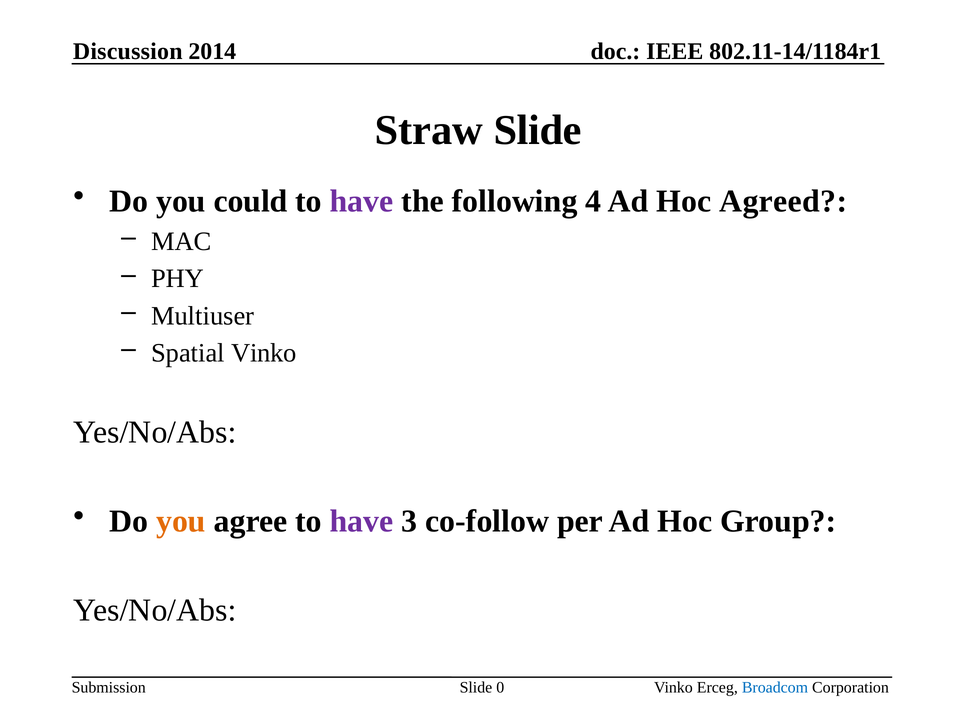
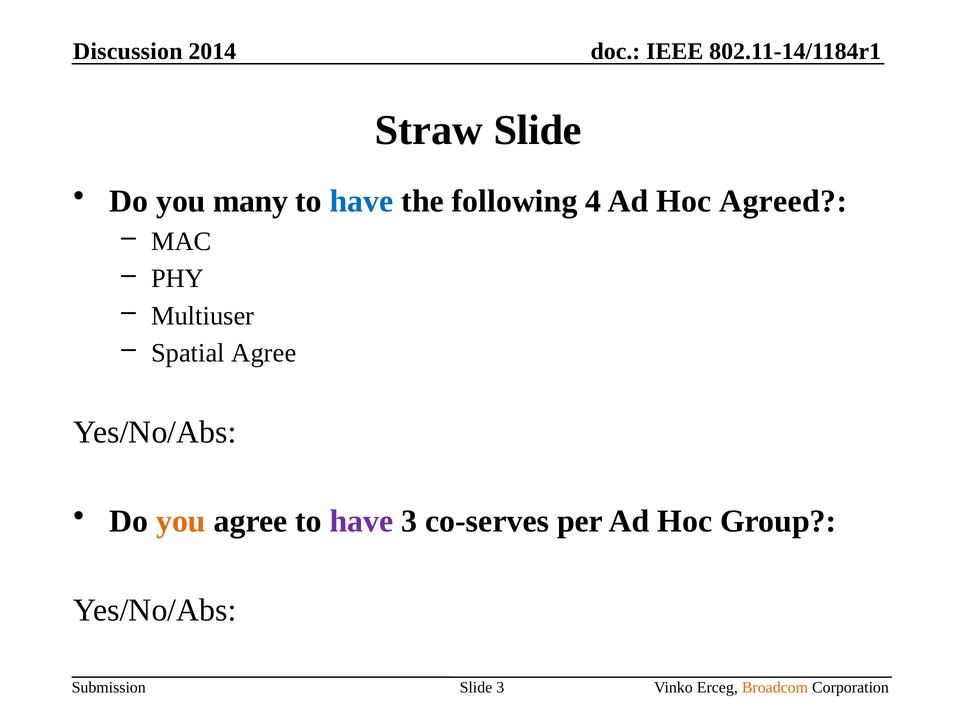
could: could -> many (251, 201)
have colour: purple -> blue (362, 201)
Spatial Vinko: Vinko -> Agree (264, 353)
co-follow: co-follow -> co-serves (487, 521)
Slide 0: 0 -> 3 (500, 688)
Broadcom colour: blue -> orange (775, 688)
